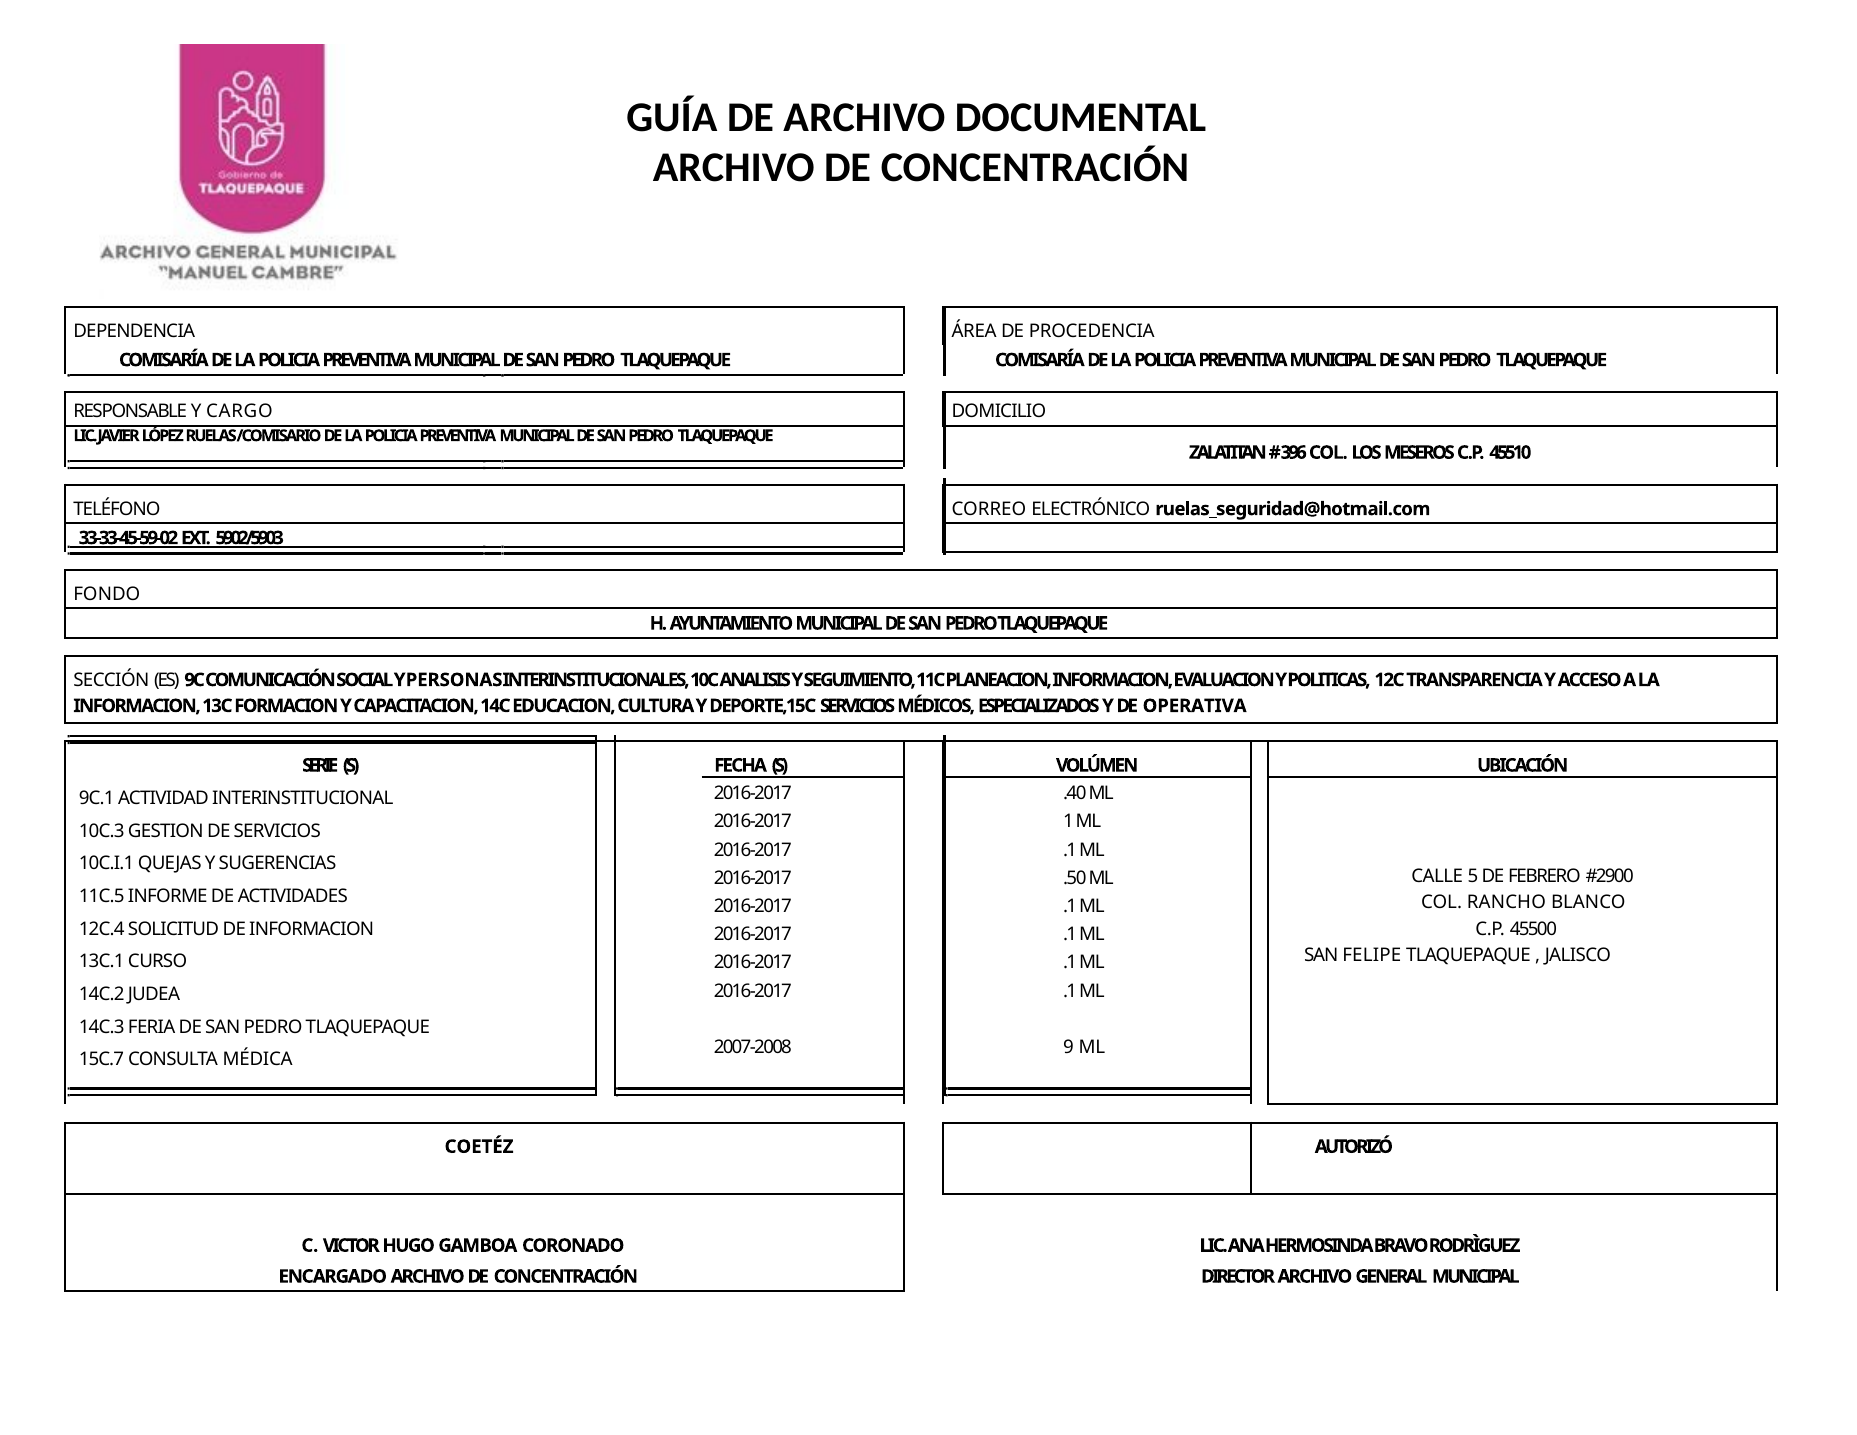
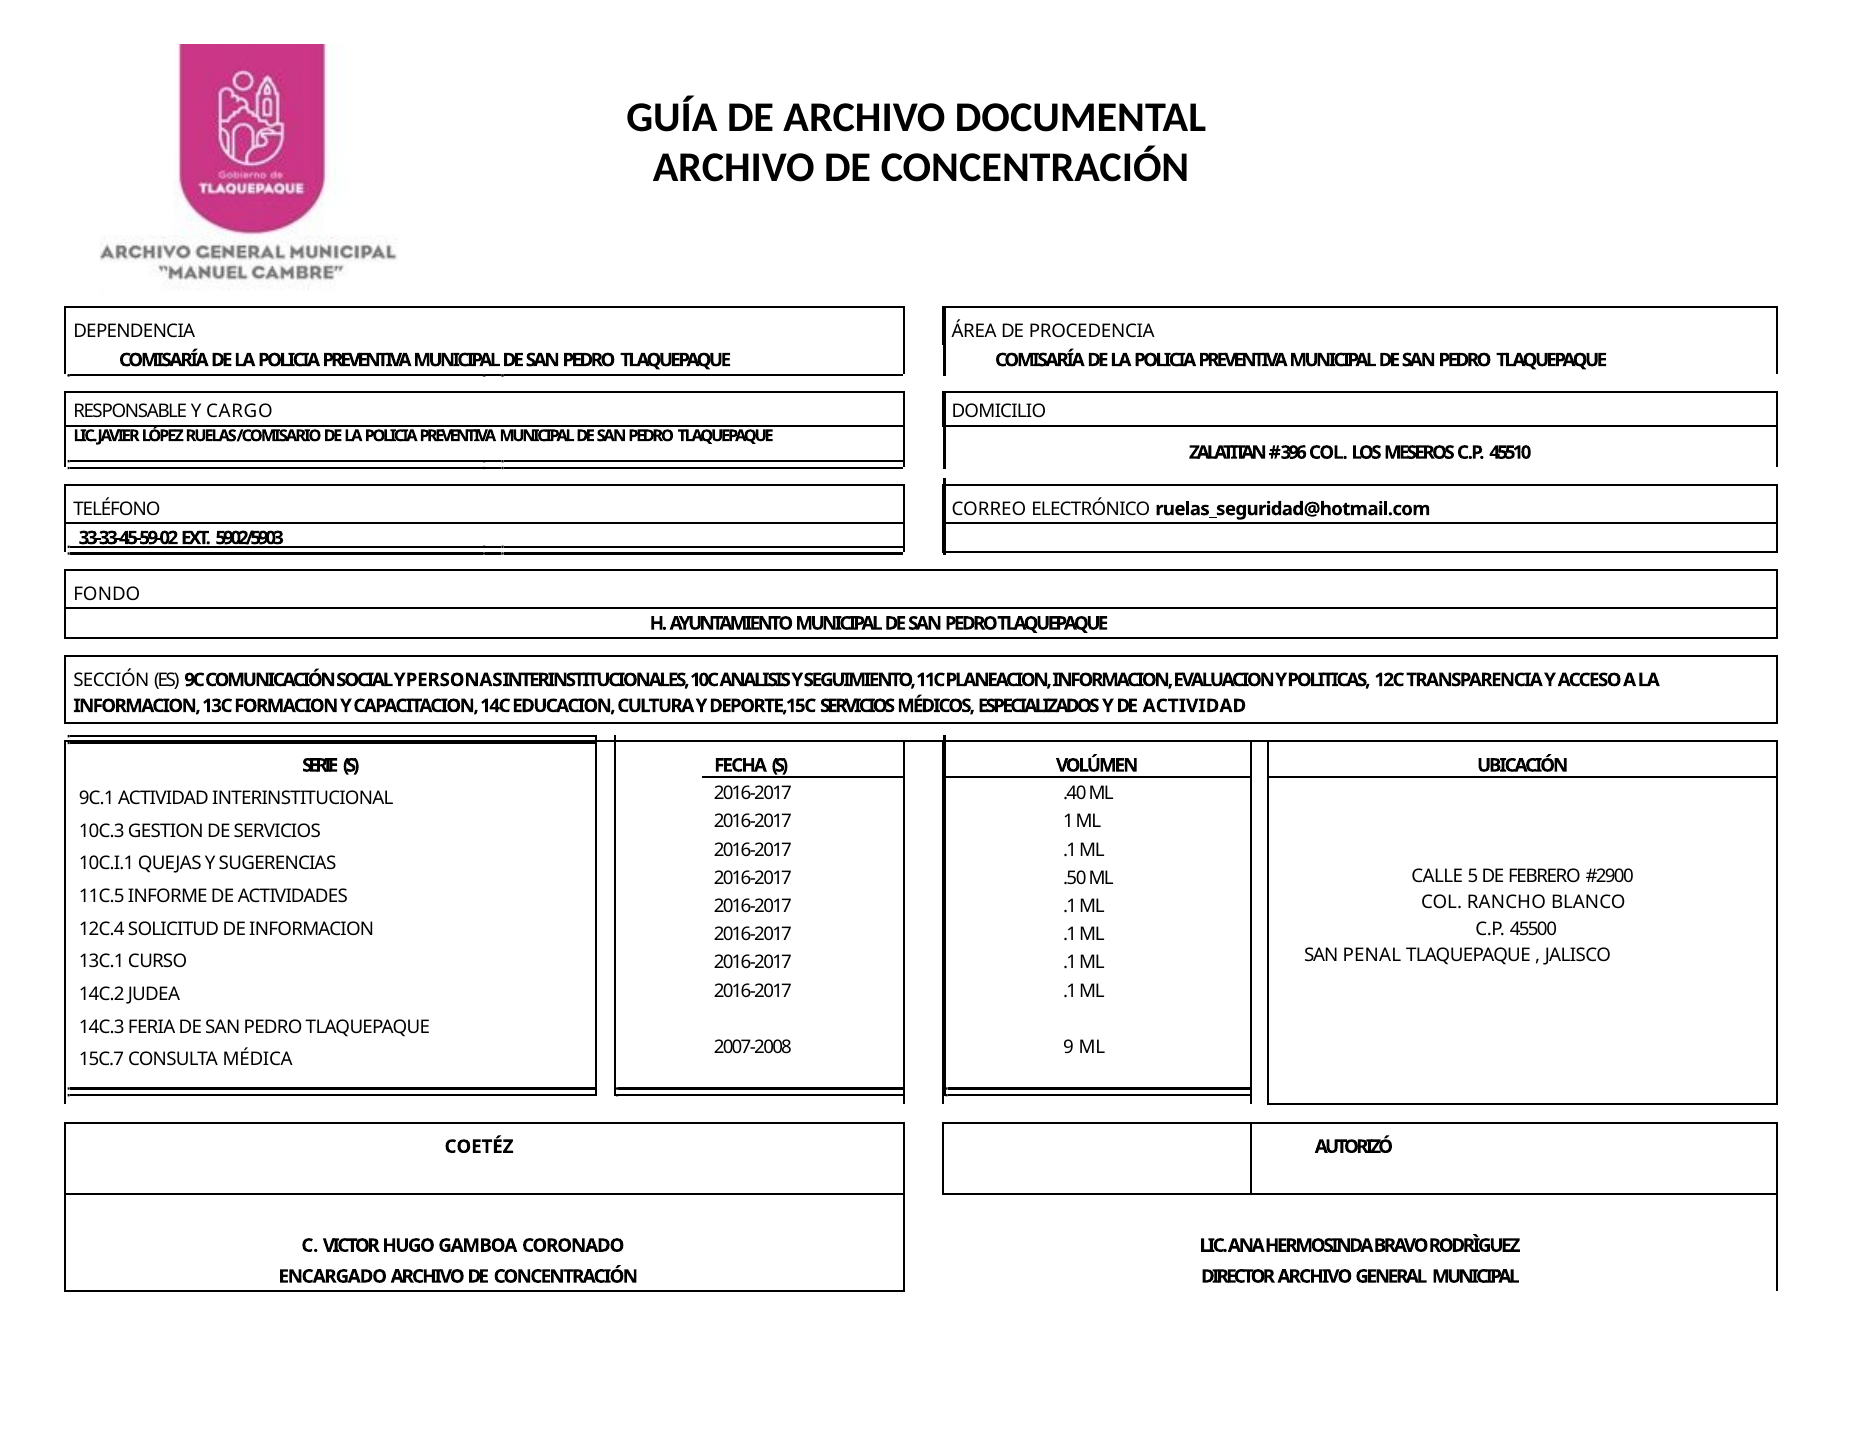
DE OPERATIVA: OPERATIVA -> ACTIVIDAD (1194, 706)
FELIPE: FELIPE -> PENAL (1372, 956)
